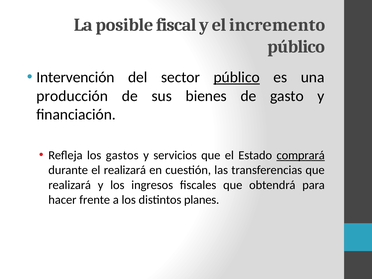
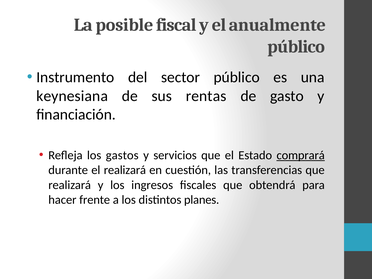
incremento: incremento -> anualmente (277, 25)
Intervención: Intervención -> Instrumento (75, 77)
público underline: present -> none (237, 77)
producción: producción -> keynesiana (72, 96)
bienes: bienes -> rentas (206, 96)
